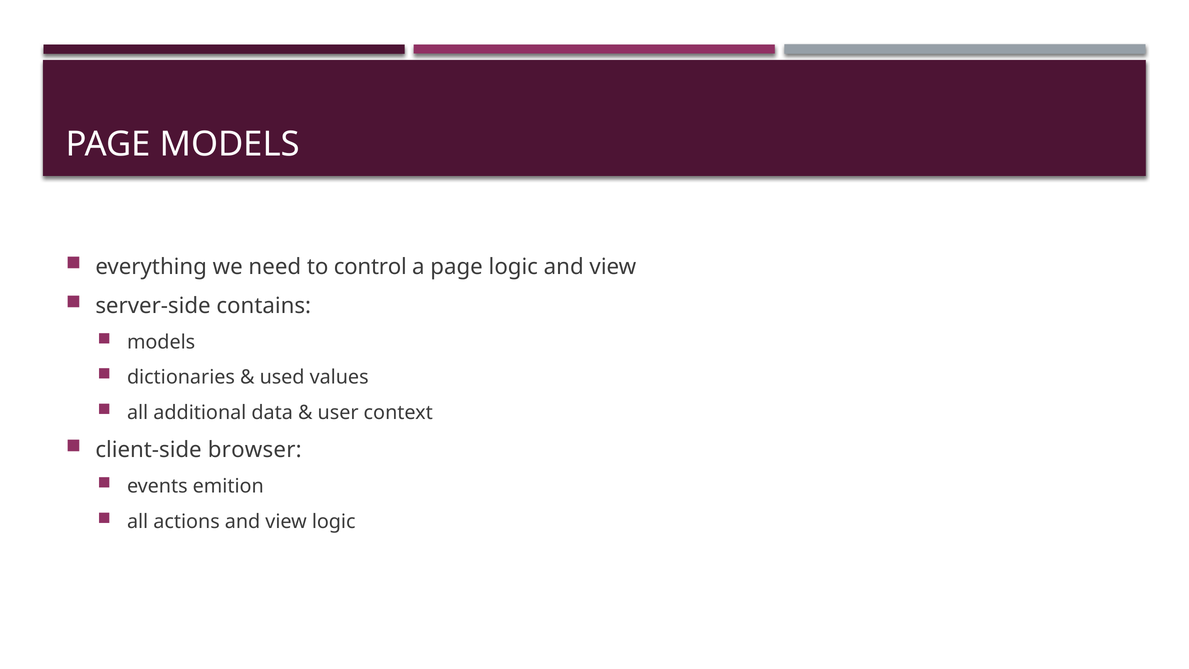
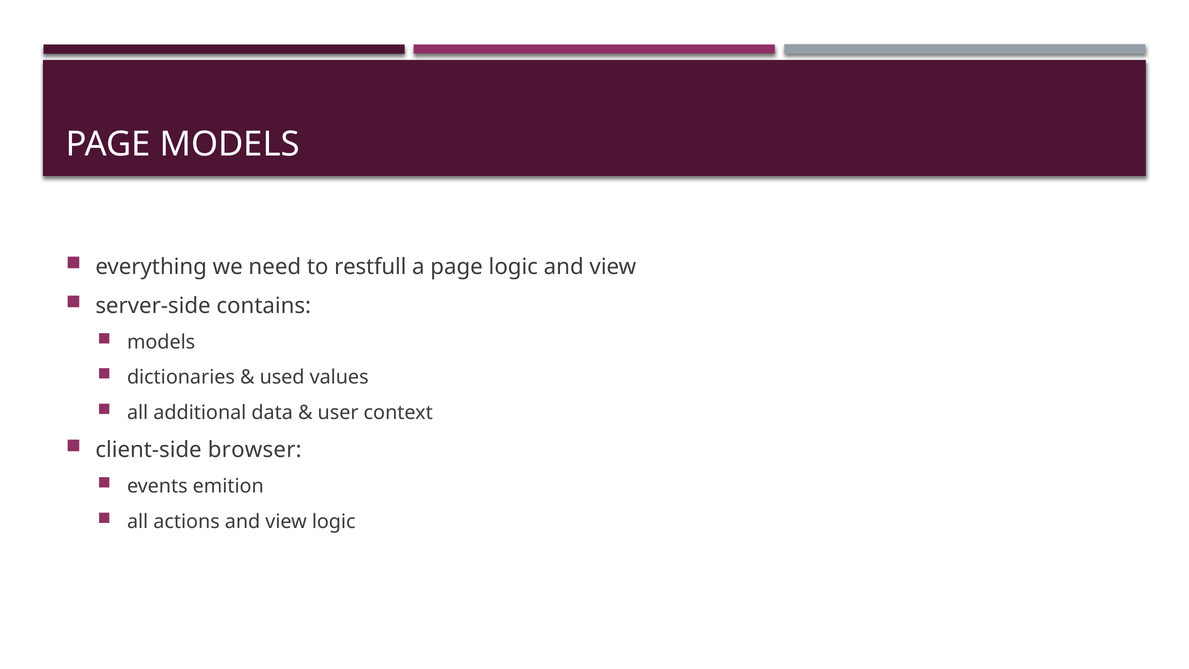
control: control -> restfull (370, 267)
